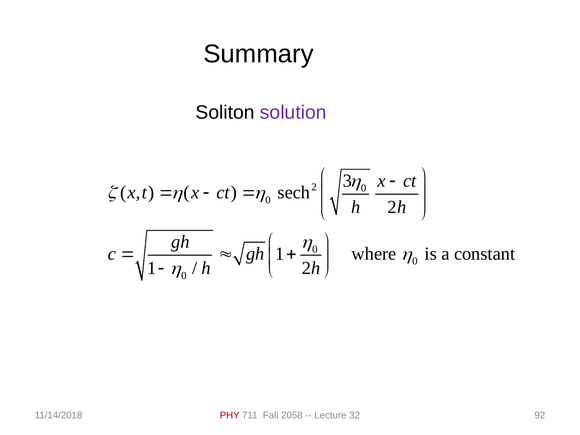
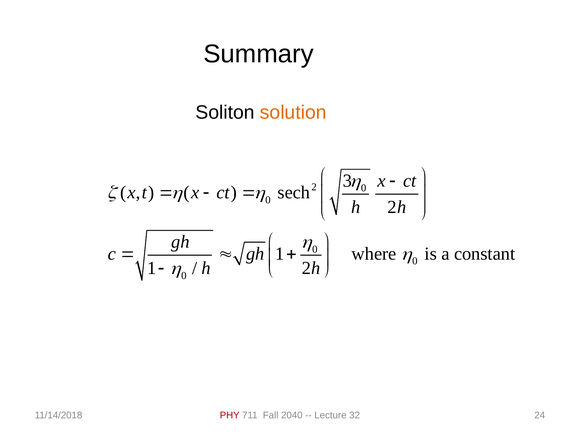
solution colour: purple -> orange (293, 112)
2058: 2058 -> 2040 (292, 415)
92: 92 -> 24 (540, 415)
